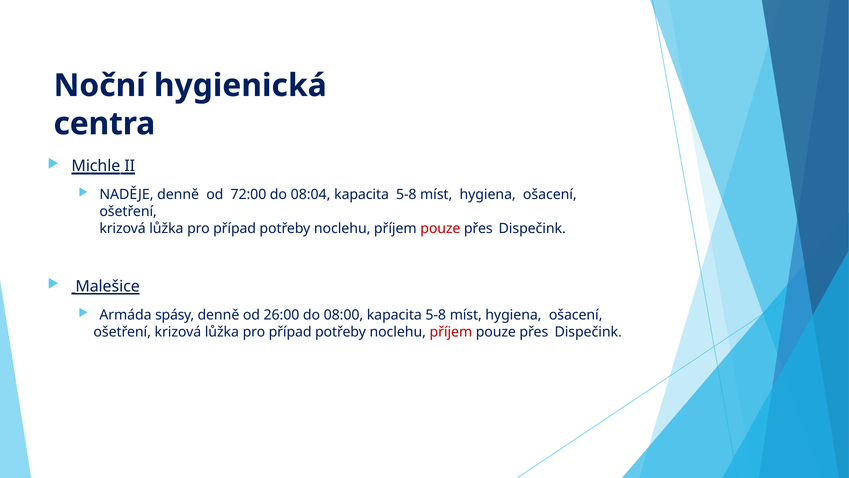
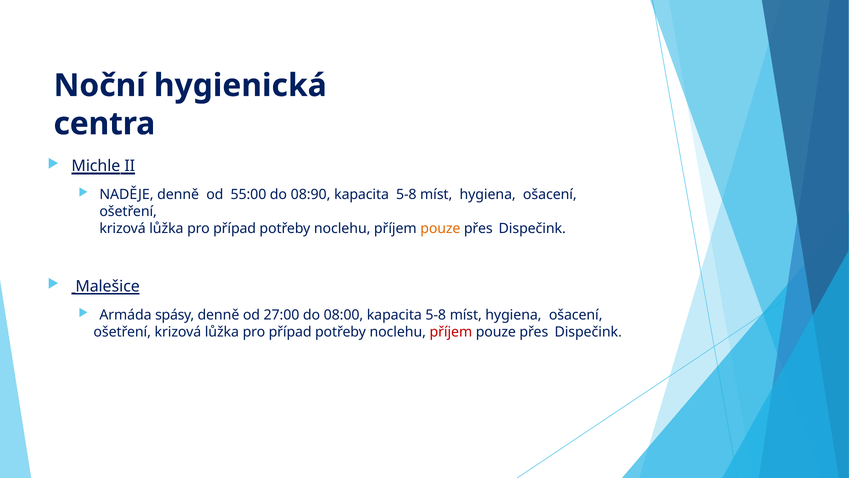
72:00: 72:00 -> 55:00 (248, 195)
08:04: 08:04 -> 08:90 (311, 195)
pouze colour: red -> orange (440, 228)
26:00: 26:00 -> 27:00 (281, 315)
